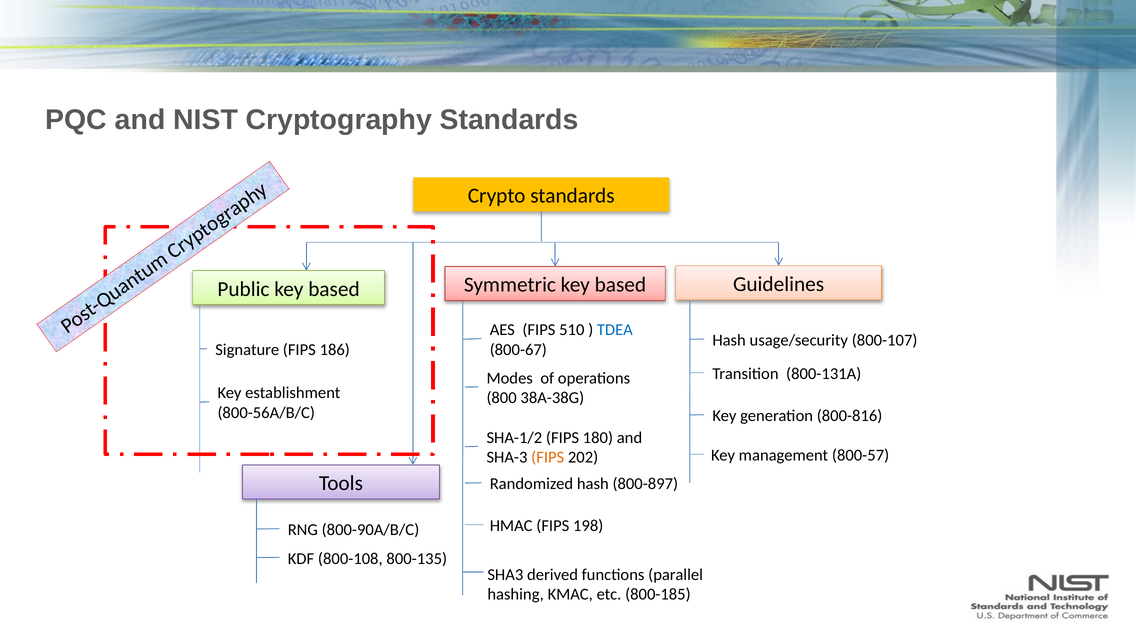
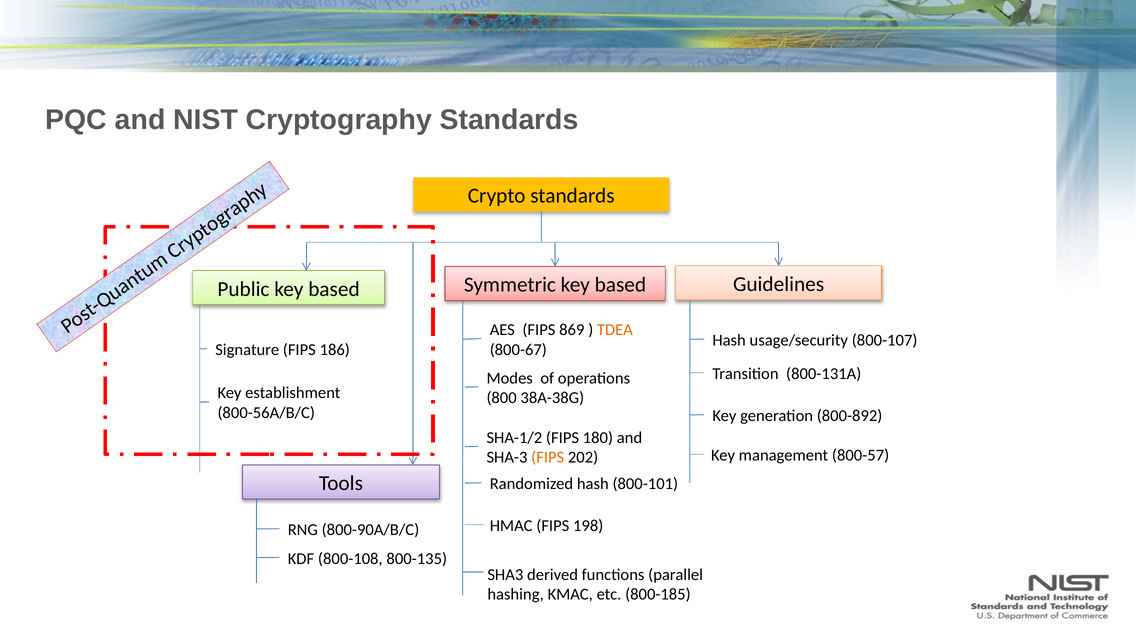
510: 510 -> 869 (572, 330)
TDEA colour: blue -> orange (615, 330)
800-816: 800-816 -> 800-892 (850, 416)
800-897: 800-897 -> 800-101 (645, 484)
